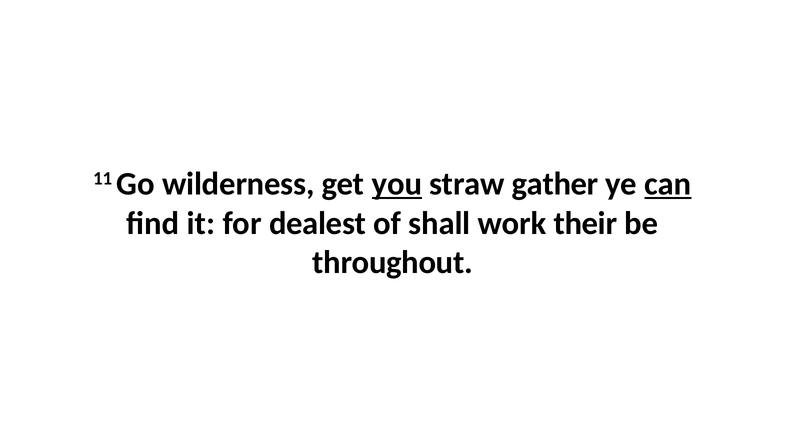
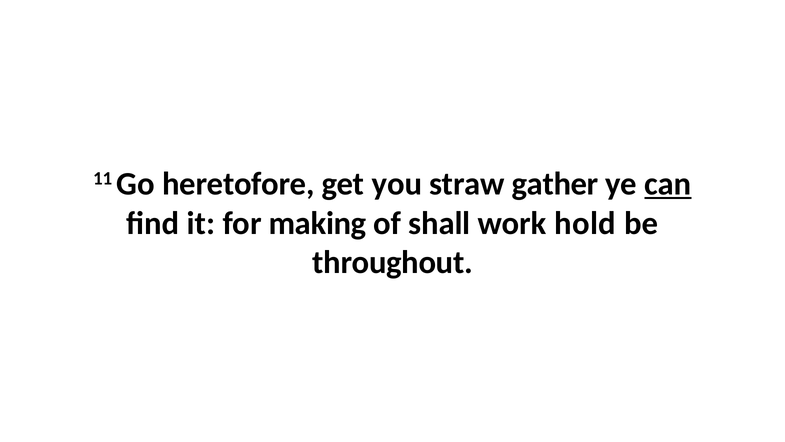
wilderness: wilderness -> heretofore (238, 184)
you underline: present -> none (397, 184)
dealest: dealest -> making (318, 223)
their: their -> hold (585, 223)
